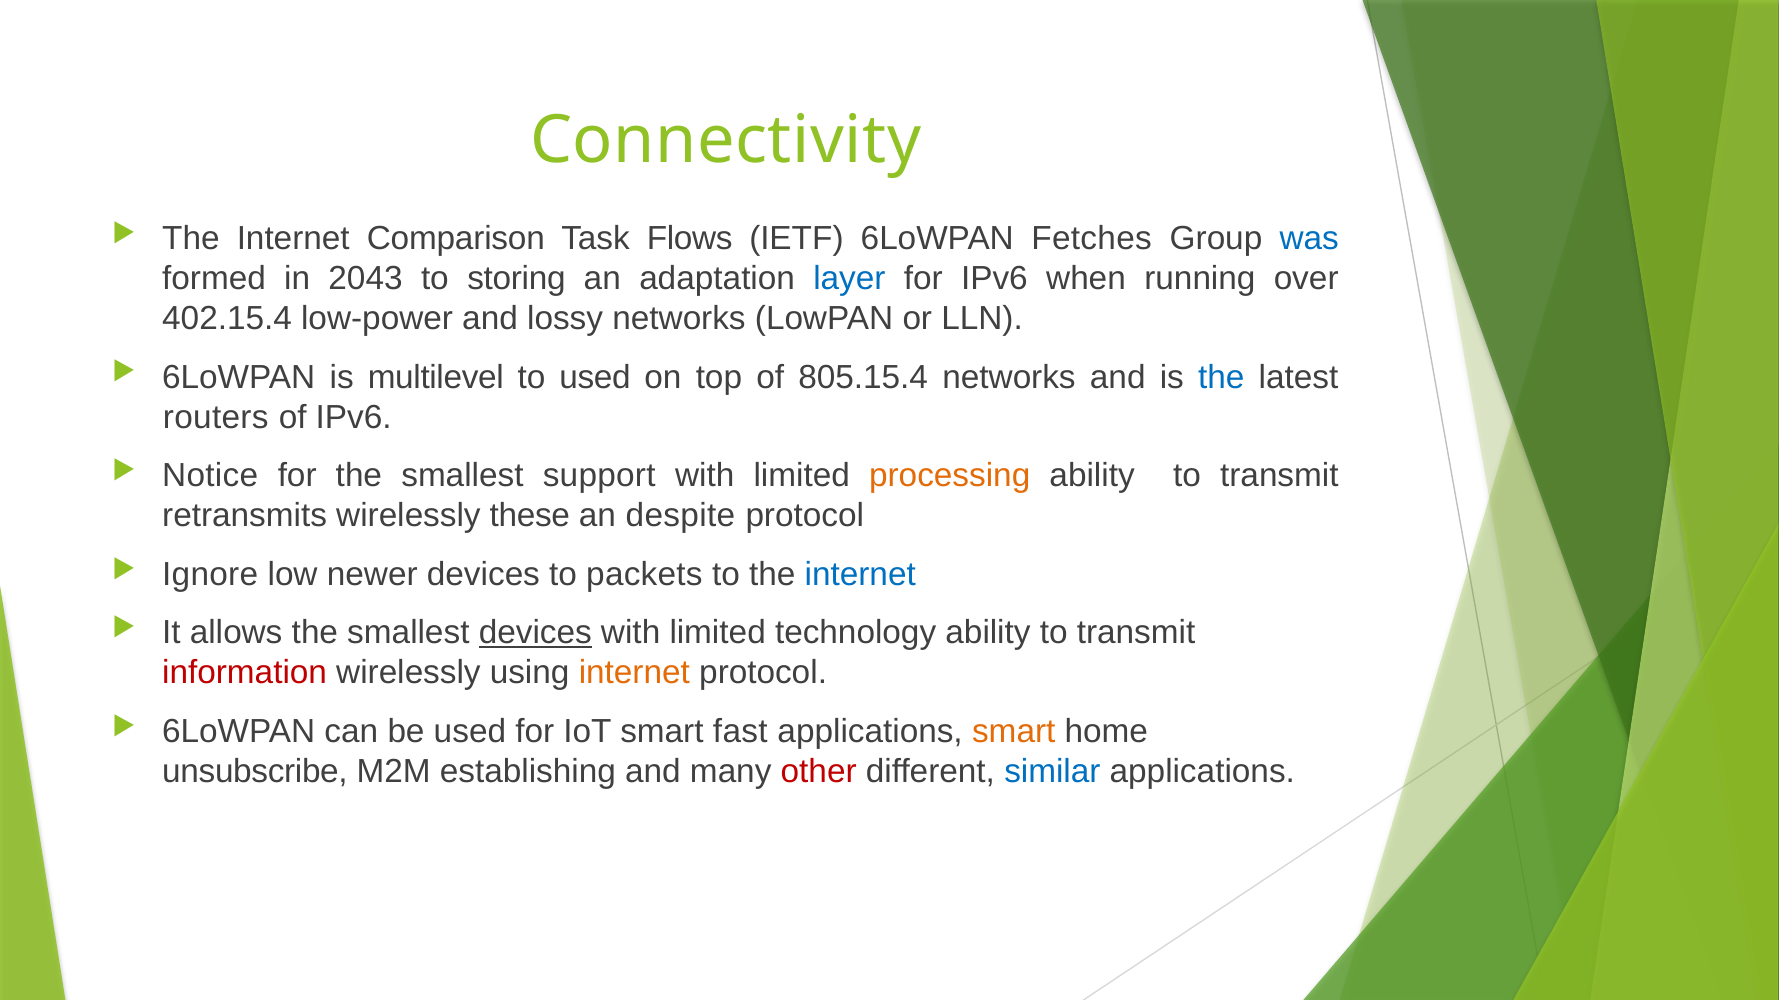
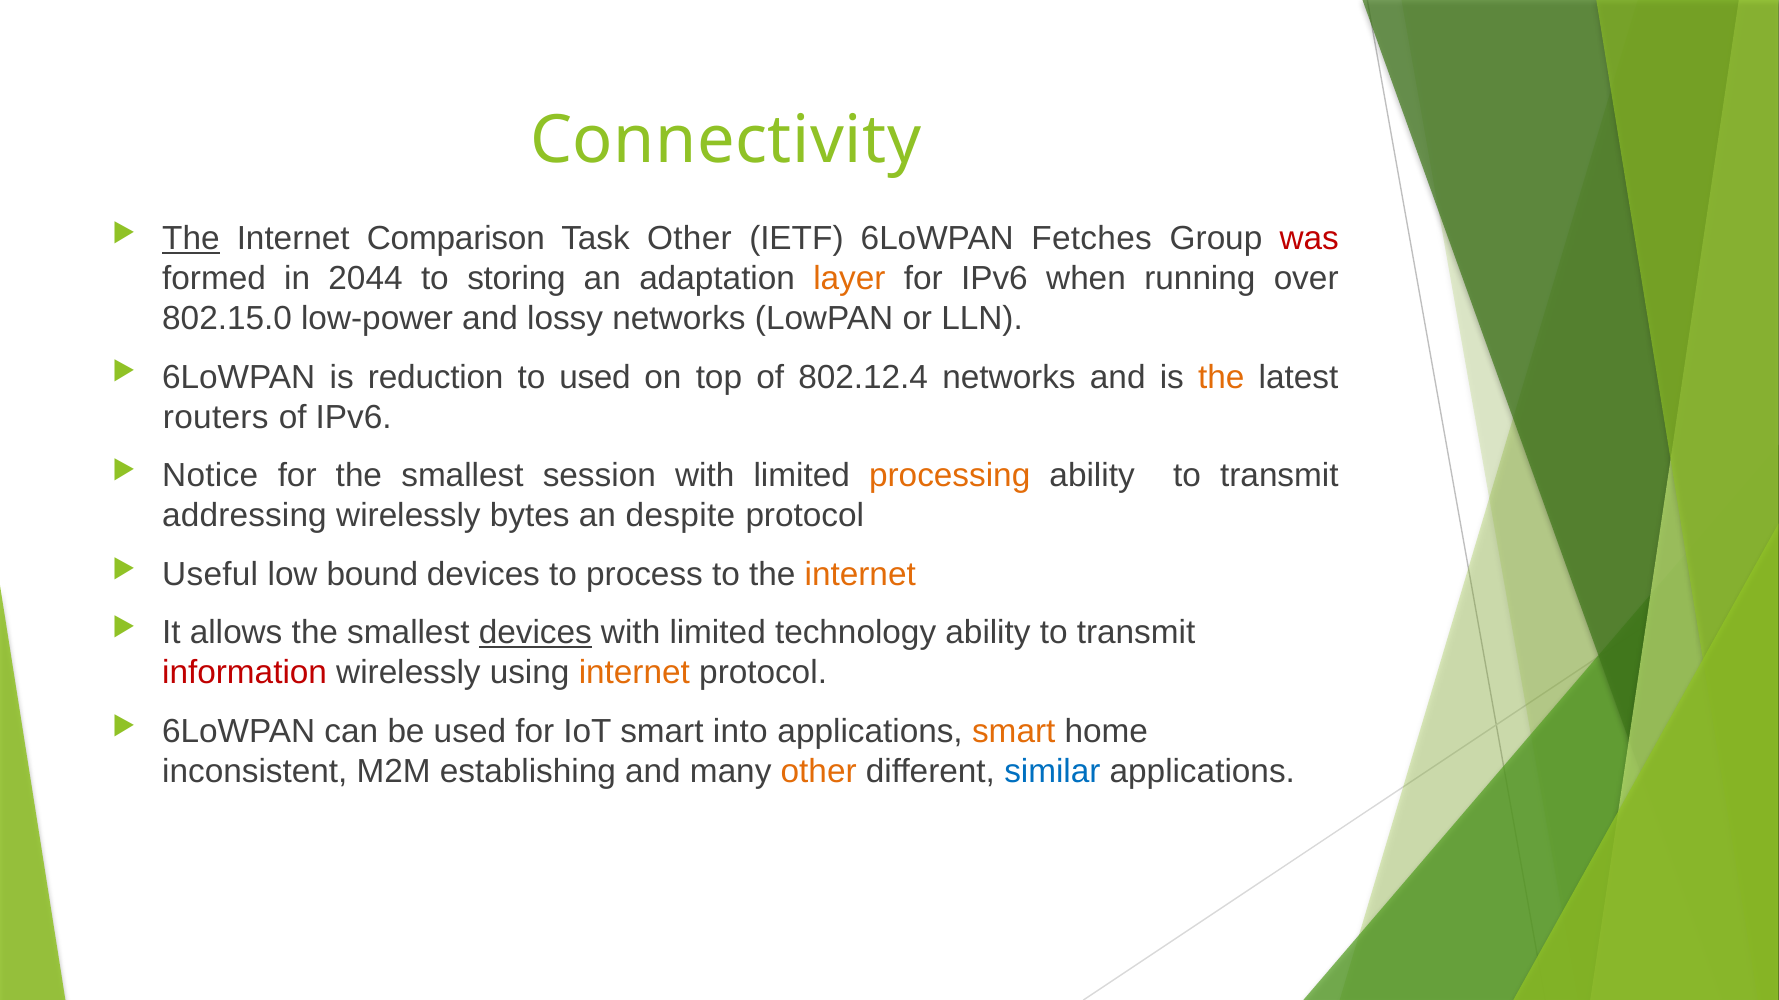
The underline: none -> present (191, 239)
Task Flows: Flows -> Other (689, 239)
was colour: blue -> red (1309, 239)
2043: 2043 -> 2044 (366, 279)
layer colour: blue -> orange (849, 279)
402.15.4: 402.15.4 -> 802.15.0 (227, 319)
multilevel: multilevel -> reduction (436, 377)
805.15.4: 805.15.4 -> 802.12.4 (863, 377)
the colour: blue -> orange (1221, 377)
support: support -> session (599, 476)
retransmits: retransmits -> addressing (245, 516)
these: these -> bytes (530, 516)
Ignore: Ignore -> Useful (210, 574)
newer: newer -> bound (372, 574)
packets: packets -> process (645, 574)
internet colour: blue -> orange (860, 574)
fast: fast -> into (740, 732)
unsubscribe: unsubscribe -> inconsistent (255, 772)
other colour: red -> orange (819, 772)
